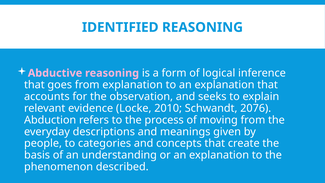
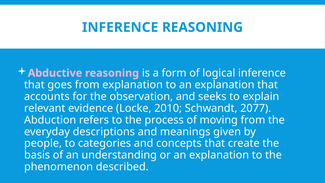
IDENTIFIED: IDENTIFIED -> INFERENCE (120, 27)
2076: 2076 -> 2077 (256, 108)
